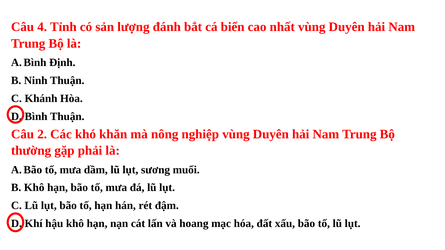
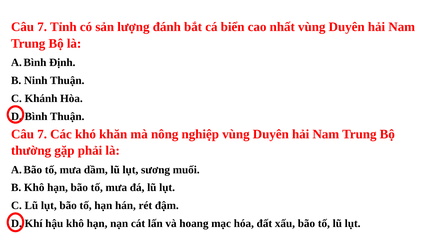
4: 4 -> 7 (42, 27)
2: 2 -> 7 (42, 134)
